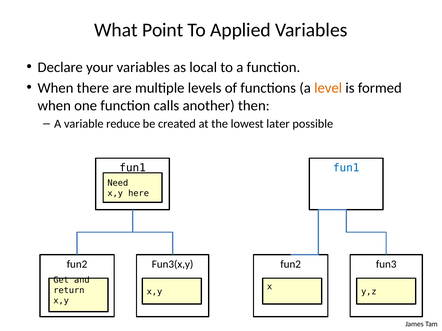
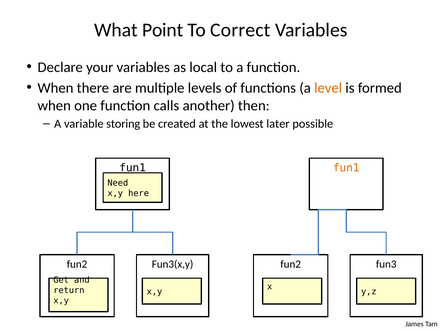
Applied: Applied -> Correct (240, 30)
reduce: reduce -> storing (123, 124)
fun1 colour: blue -> orange (346, 168)
